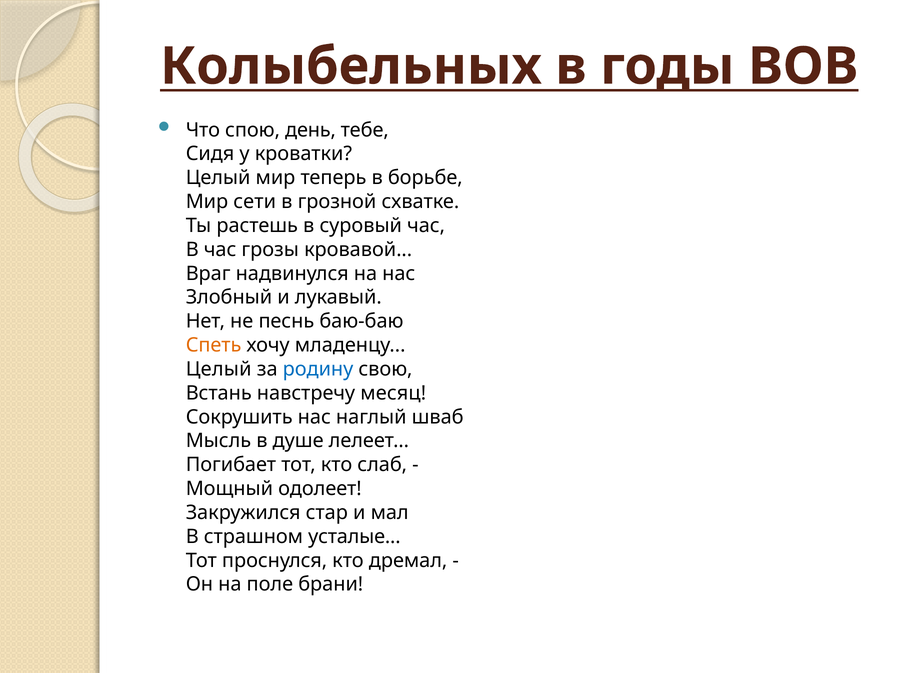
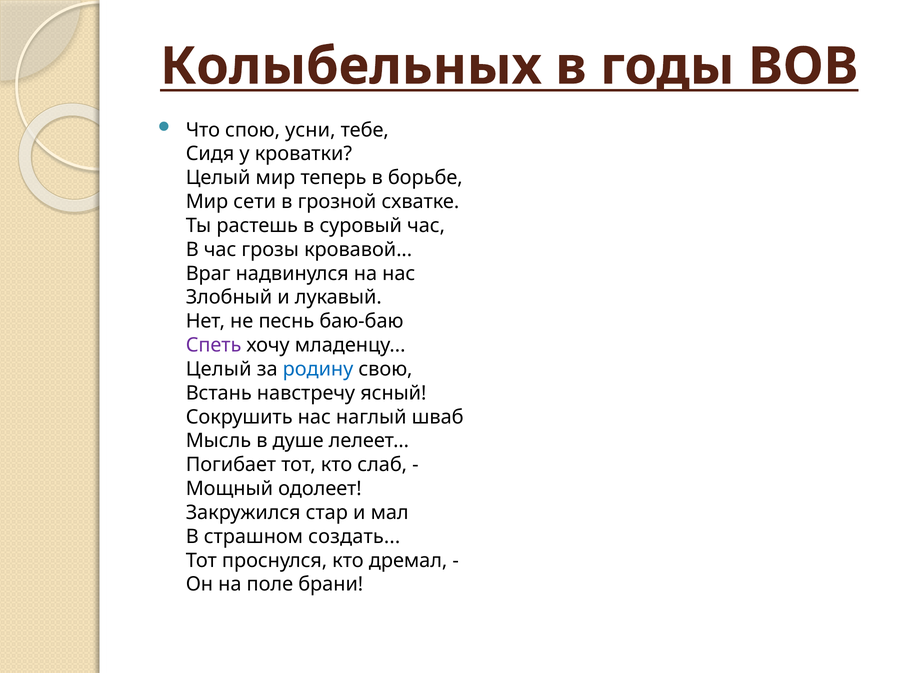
день: день -> усни (310, 130)
Спеть colour: orange -> purple (214, 345)
месяц: месяц -> ясный (393, 393)
усталые: усталые -> создать (354, 537)
